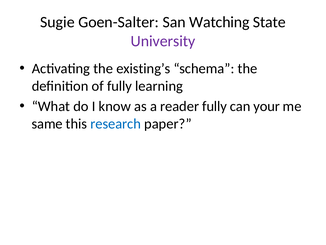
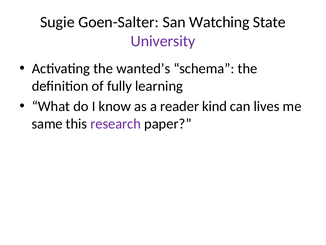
existing’s: existing’s -> wanted’s (143, 68)
reader fully: fully -> kind (215, 106)
your: your -> lives (267, 106)
research colour: blue -> purple (116, 124)
